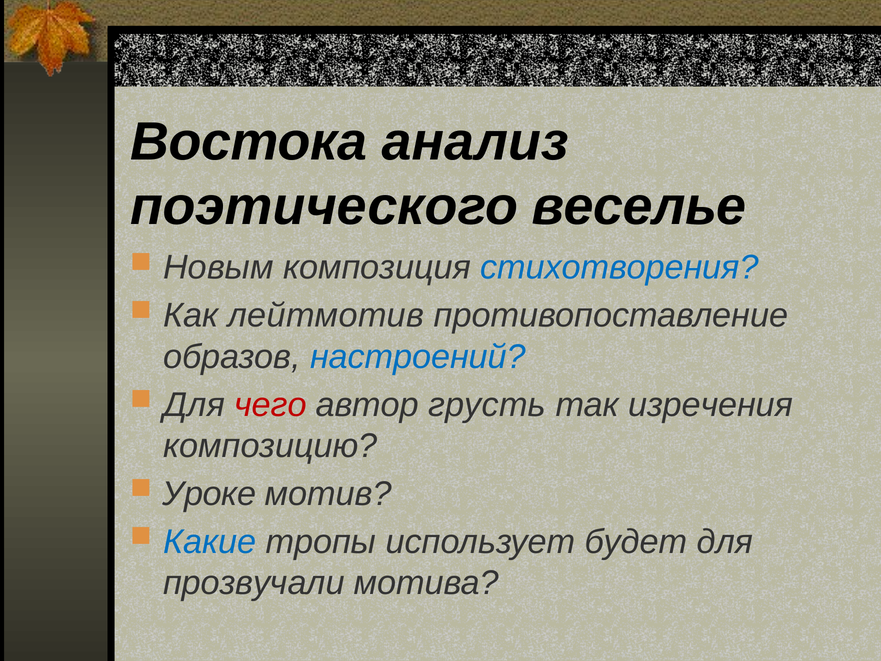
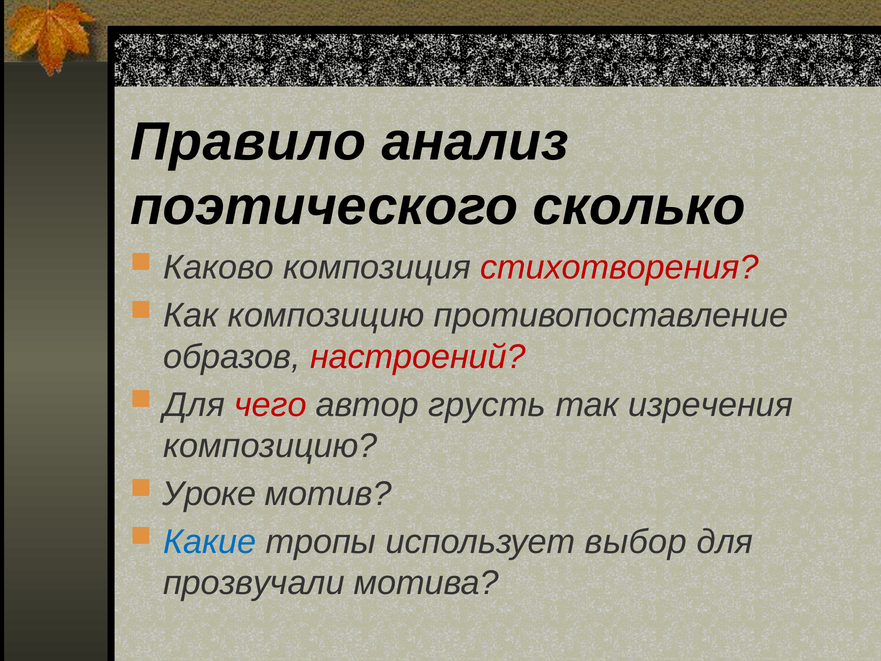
Востока: Востока -> Правило (248, 142)
веселье: веселье -> сколько (639, 206)
Новым: Новым -> Каково (218, 267)
стихотворения colour: blue -> red (620, 267)
Как лейтмотив: лейтмотив -> композицию (326, 315)
настроений colour: blue -> red (418, 357)
будет: будет -> выбор (636, 542)
